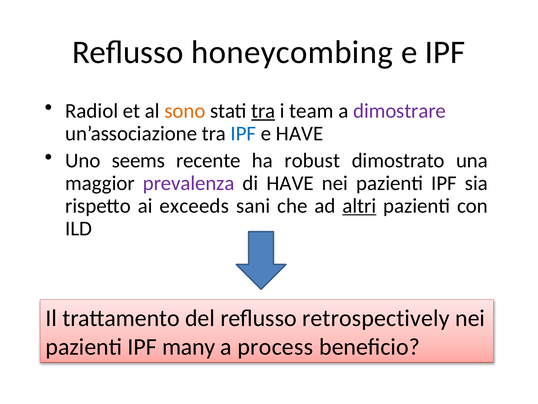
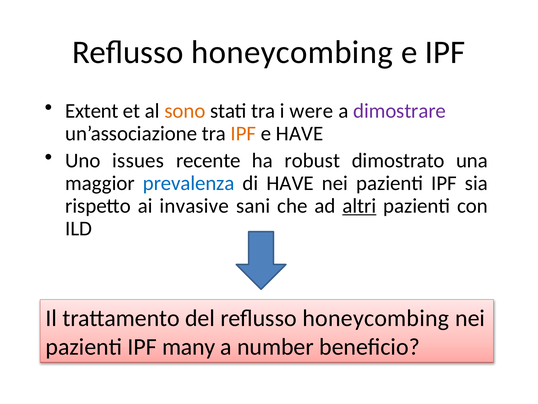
Radiol: Radiol -> Extent (92, 111)
tra underline: present -> none (263, 111)
team: team -> were (311, 111)
IPF colour: blue -> orange (243, 133)
seems: seems -> issues (138, 160)
prevalenza colour: purple -> blue (189, 183)
exceeds: exceeds -> invasive (194, 206)
del reflusso retrospectively: retrospectively -> honeycombing (376, 318)
process: process -> number (275, 347)
